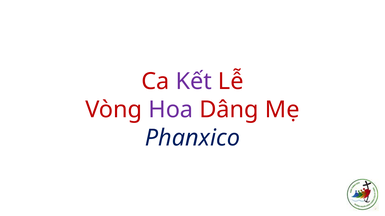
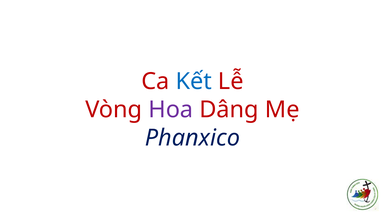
Kết colour: purple -> blue (194, 82)
